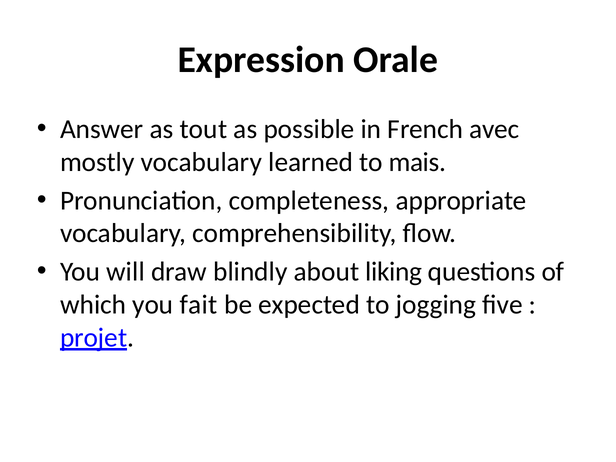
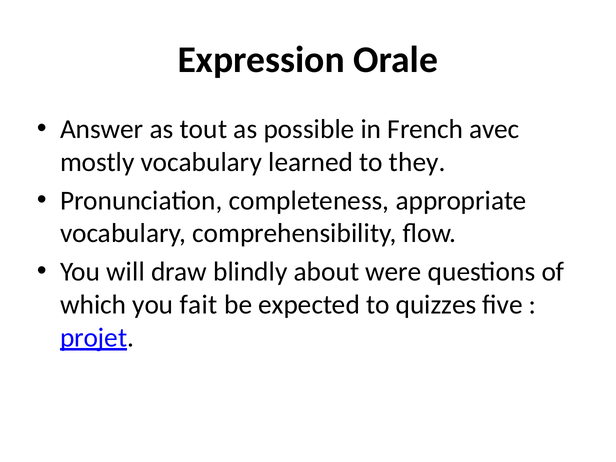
mais: mais -> they (417, 162)
liking: liking -> were (393, 272)
jogging: jogging -> quizzes (436, 305)
